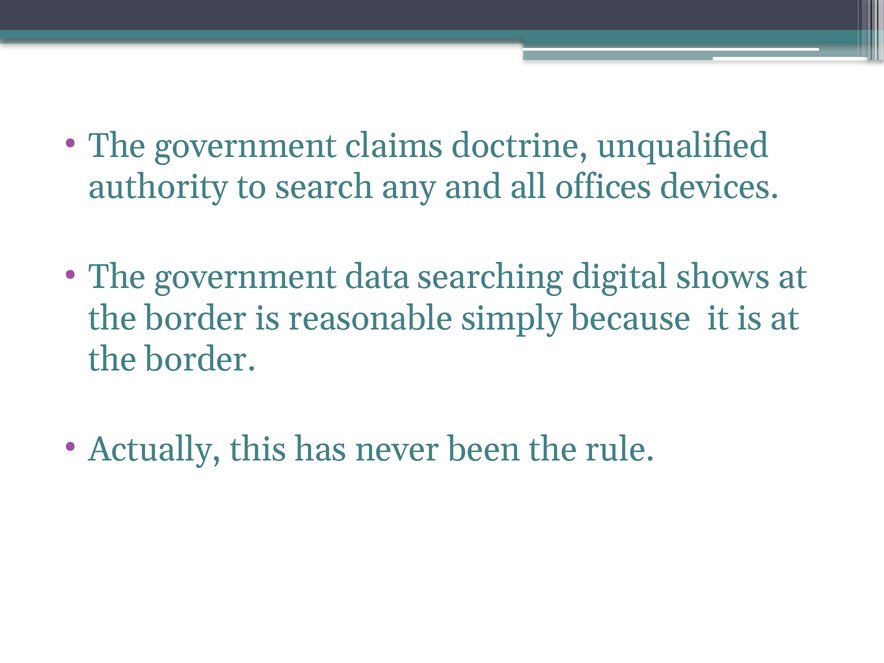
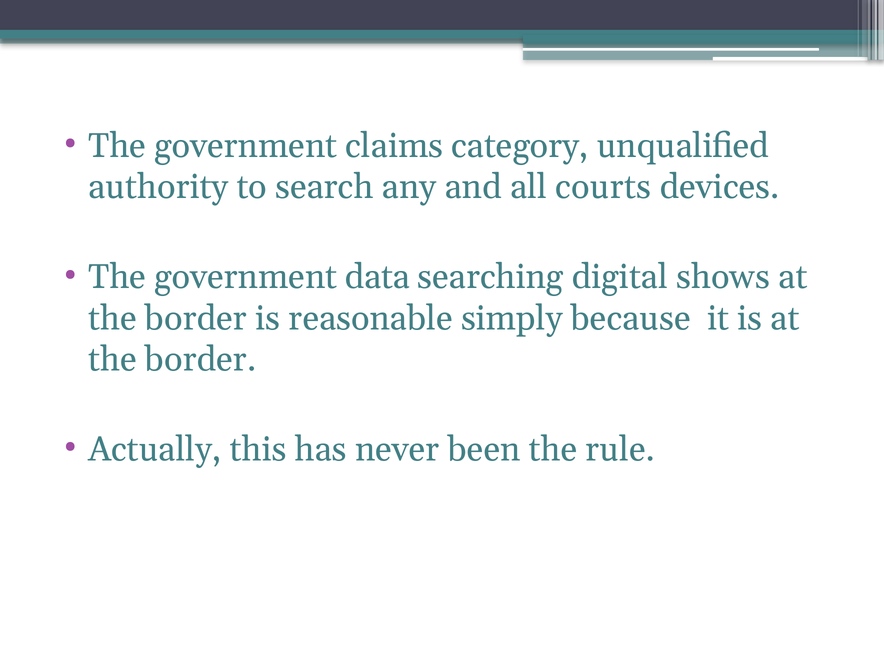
doctrine: doctrine -> category (520, 146)
offices: offices -> courts (603, 187)
